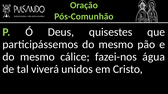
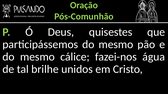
viverá: viverá -> brilhe (45, 70)
